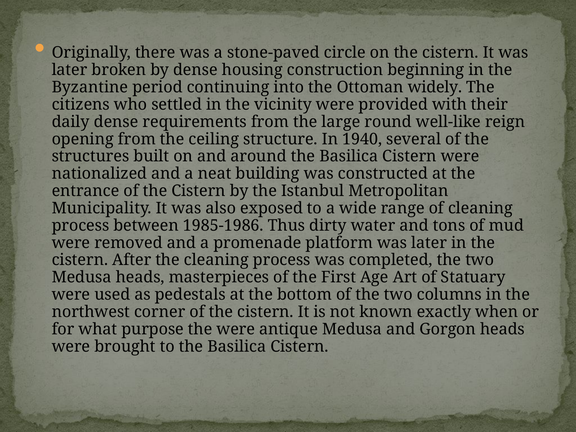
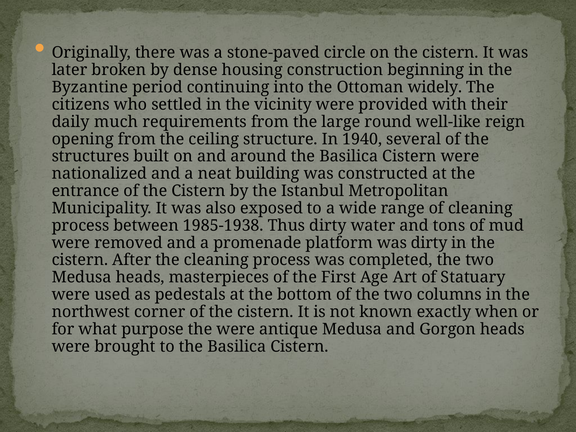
daily dense: dense -> much (116, 122)
1985-1986: 1985-1986 -> 1985-1938 (223, 225)
platform was later: later -> dirty (429, 243)
